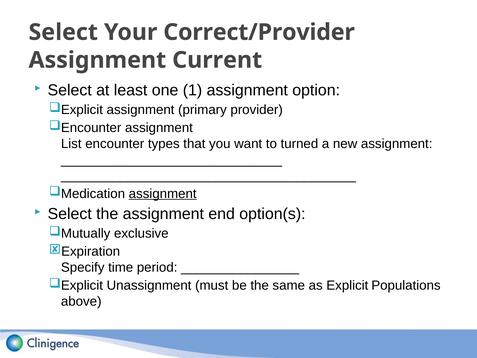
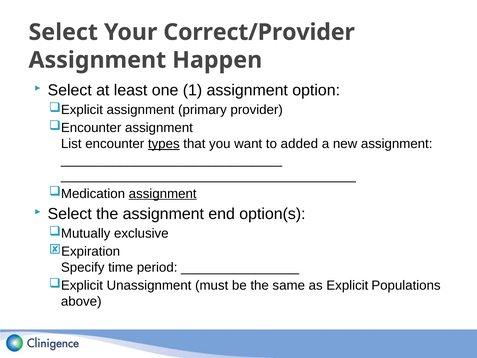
Current: Current -> Happen (217, 60)
types underline: none -> present (164, 144)
turned: turned -> added (299, 144)
